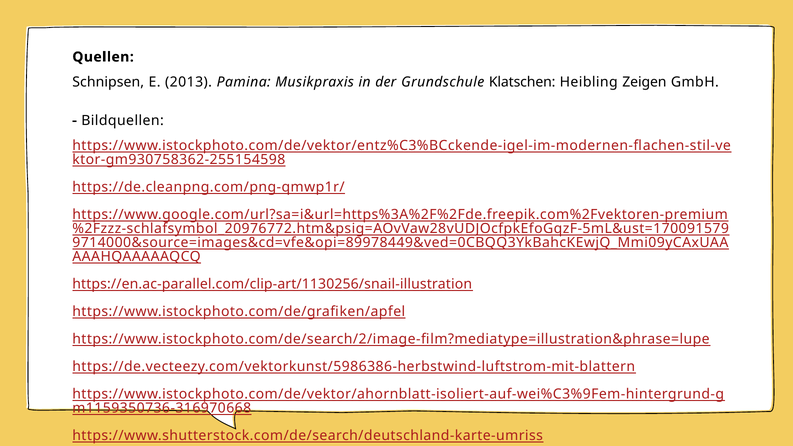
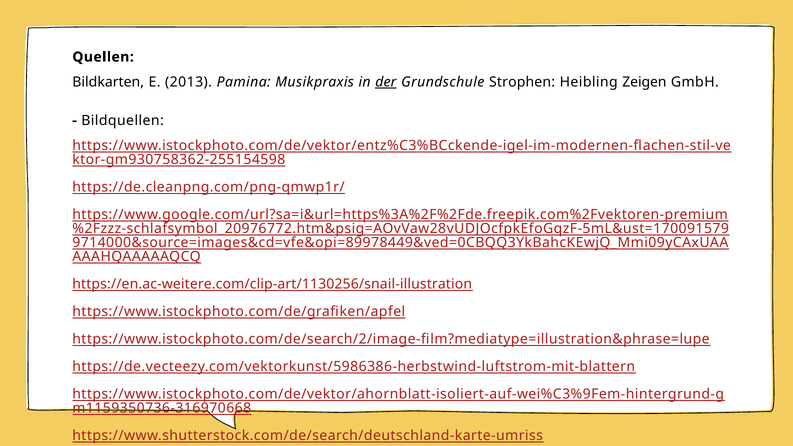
Schnipsen: Schnipsen -> Bildkarten (108, 82)
der underline: none -> present (386, 82)
Klatschen: Klatschen -> Strophen (522, 82)
https://en.ac-parallel.com/clip-art/1130256/snail-illustration: https://en.ac-parallel.com/clip-art/1130256/snail-illustration -> https://en.ac-weitere.com/clip-art/1130256/snail-illustration (272, 284)
